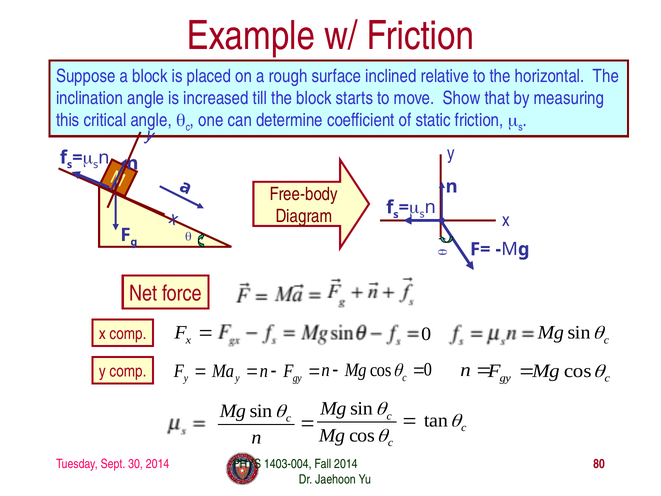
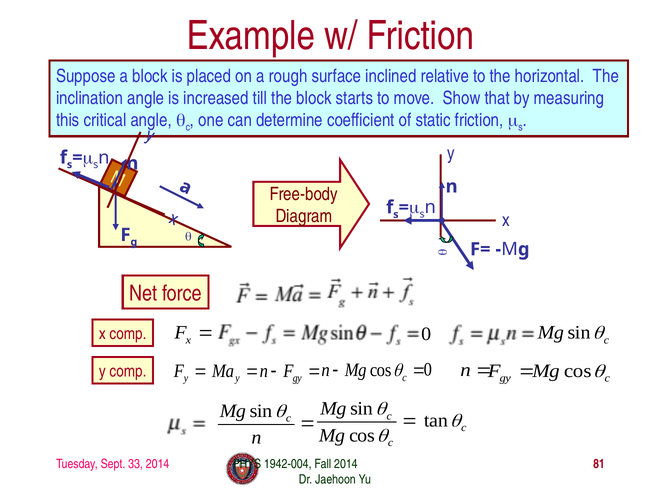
30: 30 -> 33 (136, 464)
1403-004: 1403-004 -> 1942-004 (288, 464)
80: 80 -> 81 (599, 464)
